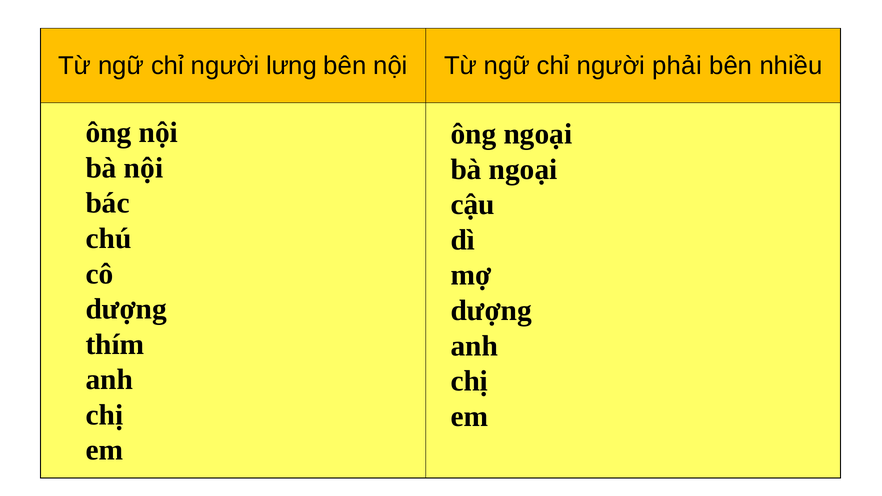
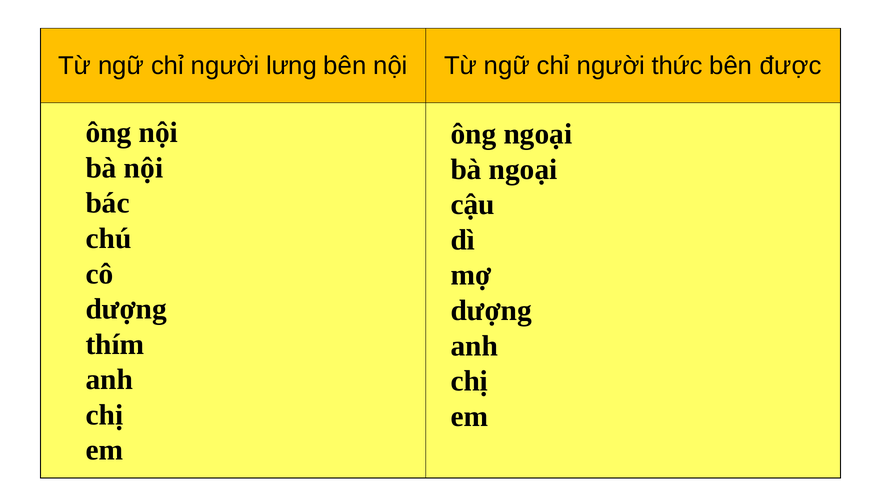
phải: phải -> thức (677, 66)
nhiều: nhiều -> được (791, 66)
